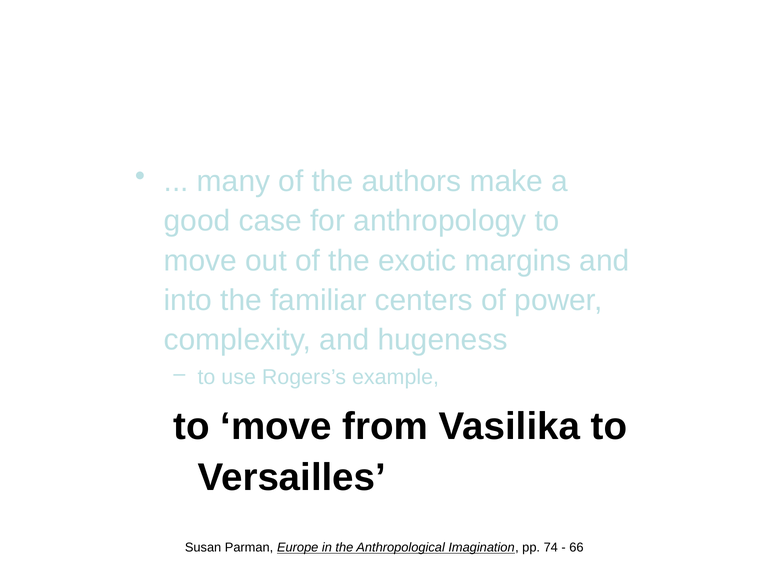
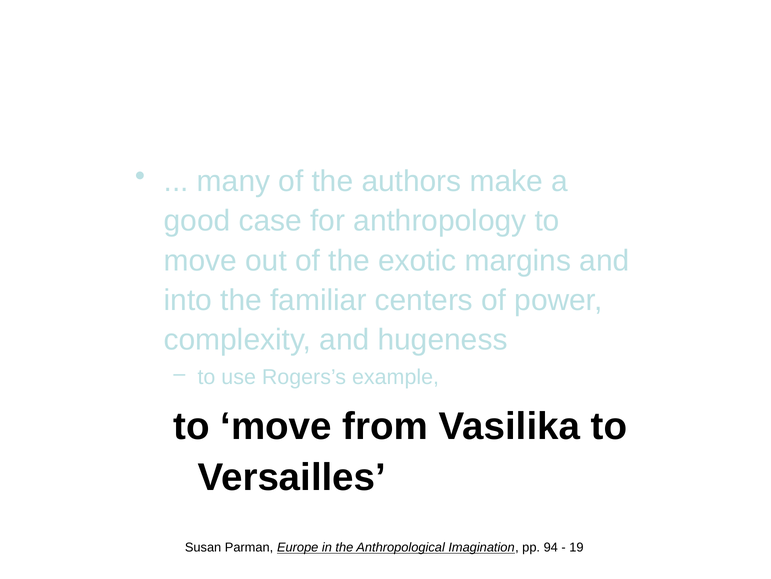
74: 74 -> 94 (551, 547)
66: 66 -> 19 (576, 547)
